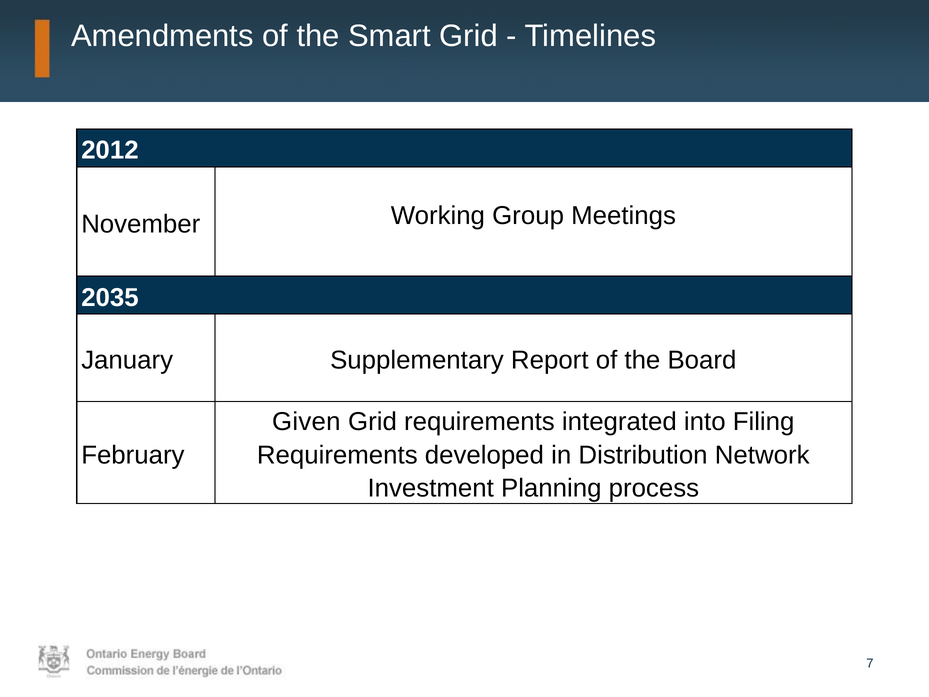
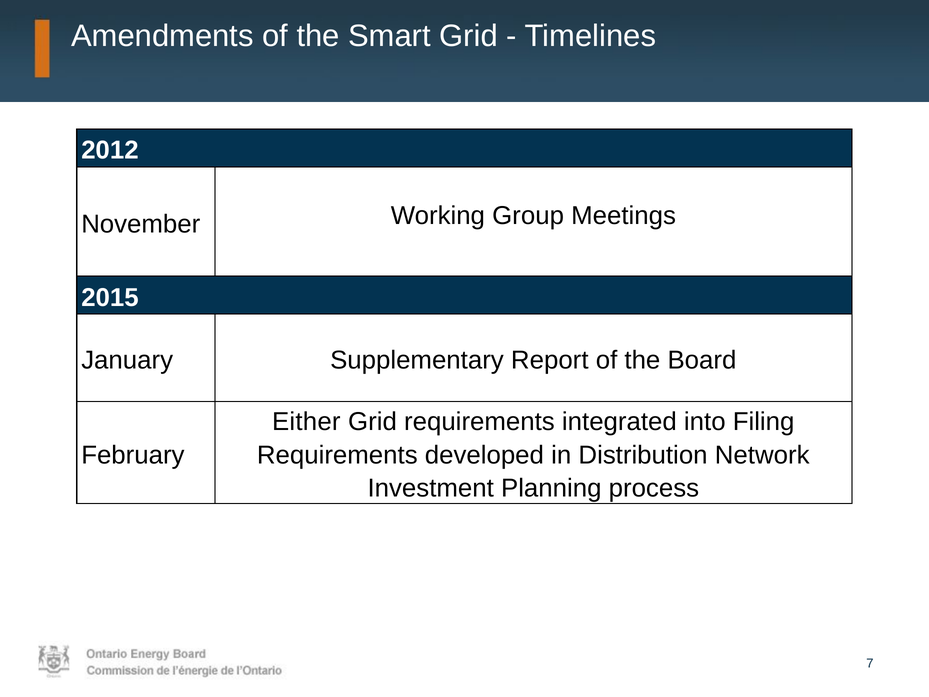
2035: 2035 -> 2015 (110, 297)
Given: Given -> Either (306, 422)
